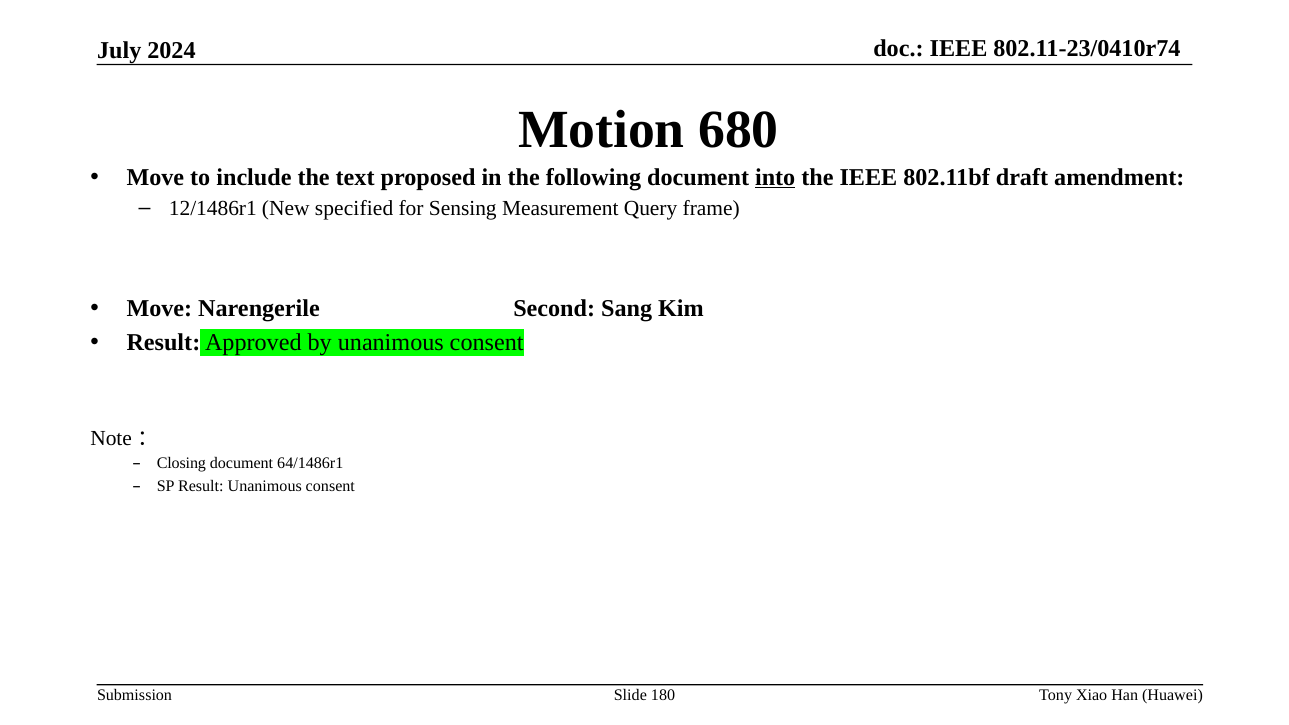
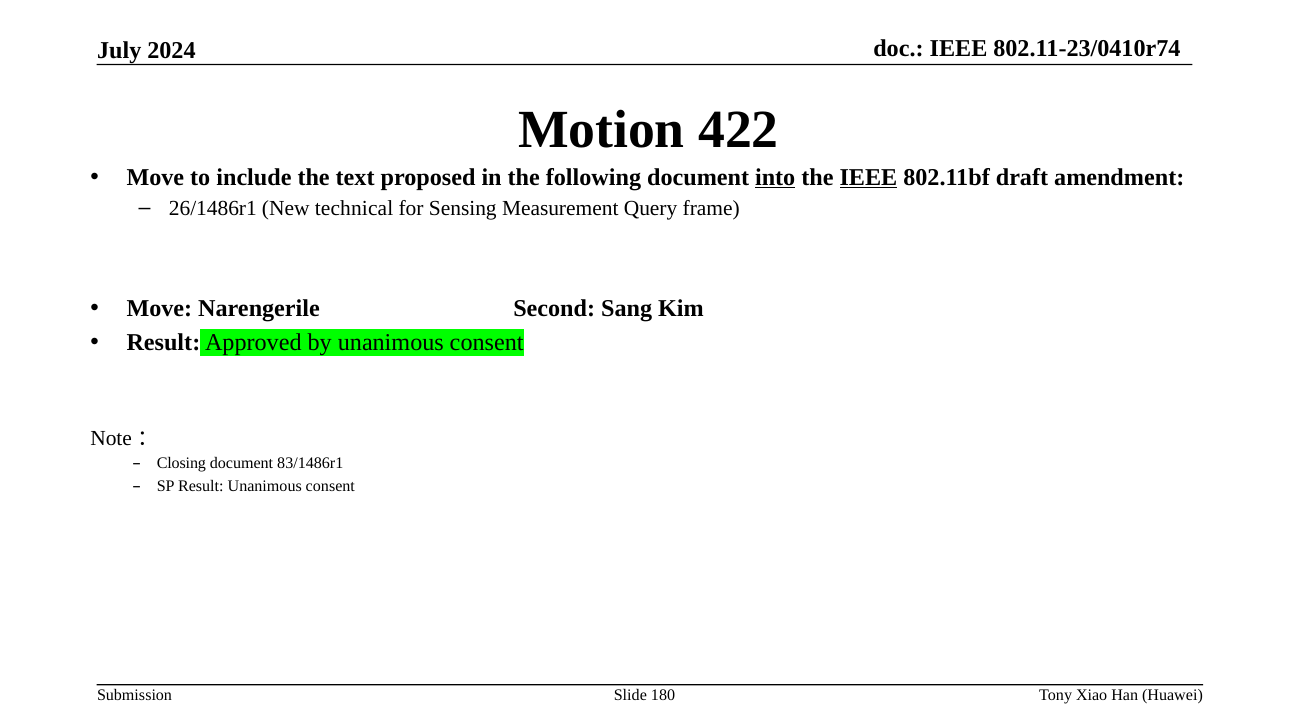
680: 680 -> 422 (738, 129)
IEEE underline: none -> present (868, 177)
12/1486r1: 12/1486r1 -> 26/1486r1 (213, 209)
specified: specified -> technical (354, 209)
64/1486r1: 64/1486r1 -> 83/1486r1 (310, 464)
